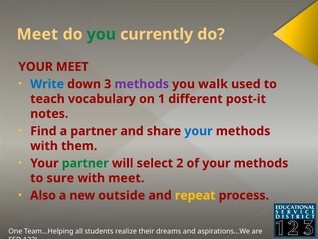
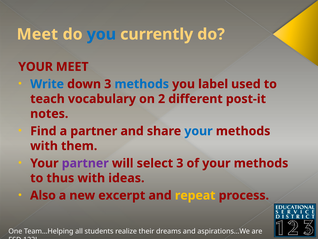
you colour: green -> blue (101, 34)
methods colour: purple -> blue (142, 84)
walk: walk -> label (213, 84)
1: 1 -> 2 (162, 99)
partner colour: green -> purple (85, 163)
select 2: 2 -> 3 (180, 163)
sure: sure -> thus (60, 178)
with meet: meet -> ideas (126, 178)
outside: outside -> excerpt (122, 195)
